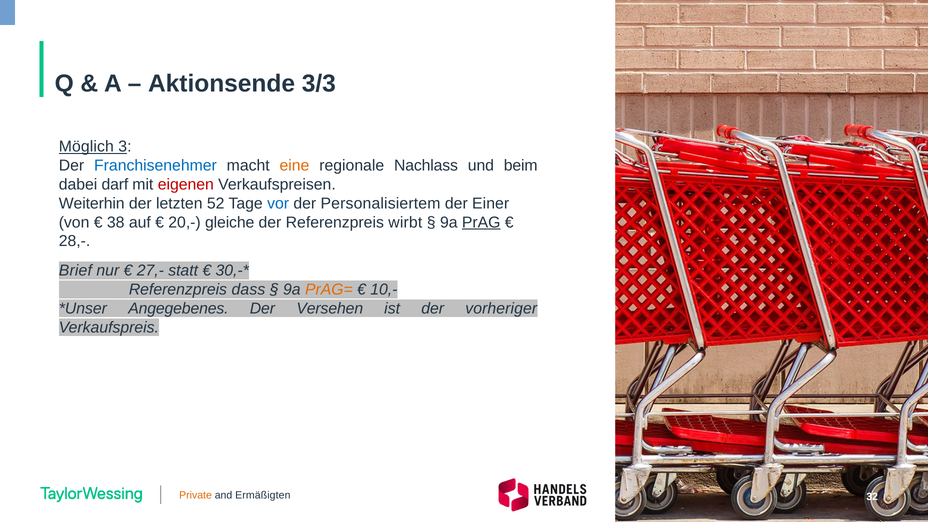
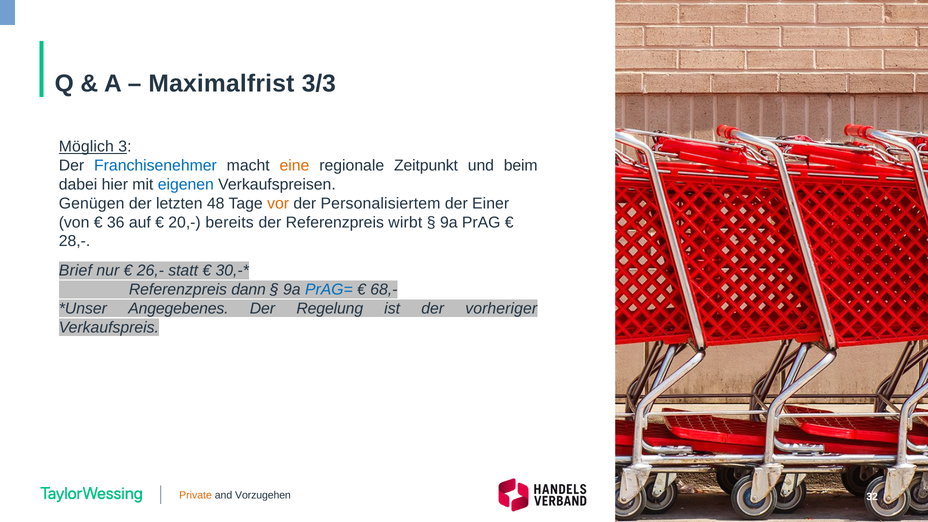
Aktionsende: Aktionsende -> Maximalfrist (221, 84)
Nachlass: Nachlass -> Zeitpunkt (426, 166)
darf: darf -> hier (115, 184)
eigenen colour: red -> blue (186, 184)
Weiterhin: Weiterhin -> Genügen (92, 203)
52: 52 -> 48 (216, 203)
vor colour: blue -> orange (278, 203)
38: 38 -> 36 (116, 222)
gleiche: gleiche -> bereits (230, 222)
PrAG underline: present -> none (481, 222)
27,-: 27,- -> 26,- (150, 271)
dass: dass -> dann (249, 290)
PrAG= colour: orange -> blue (329, 290)
10,-: 10,- -> 68,- (384, 290)
Versehen: Versehen -> Regelung (330, 309)
Ermäßigten: Ermäßigten -> Vorzugehen (263, 495)
